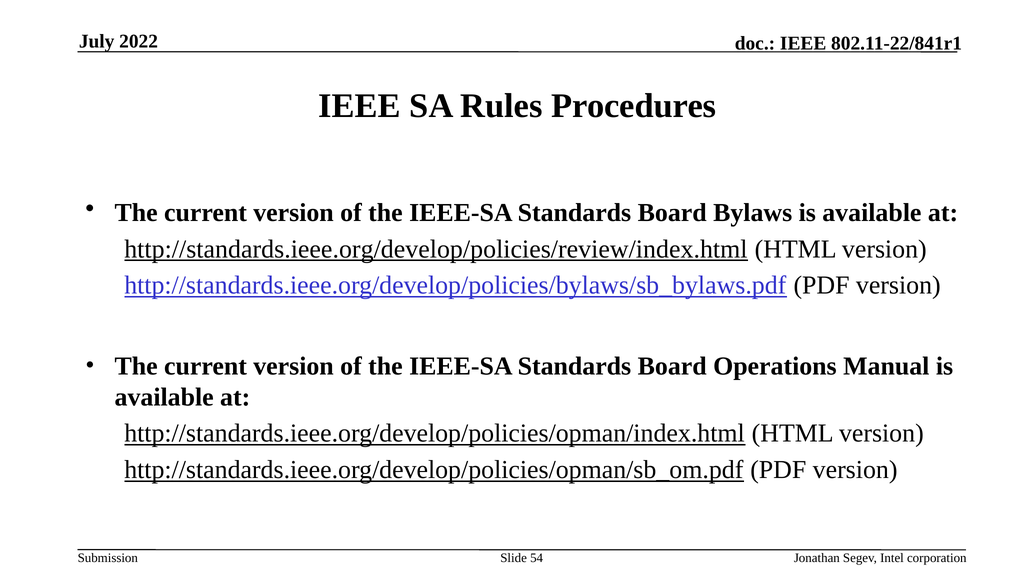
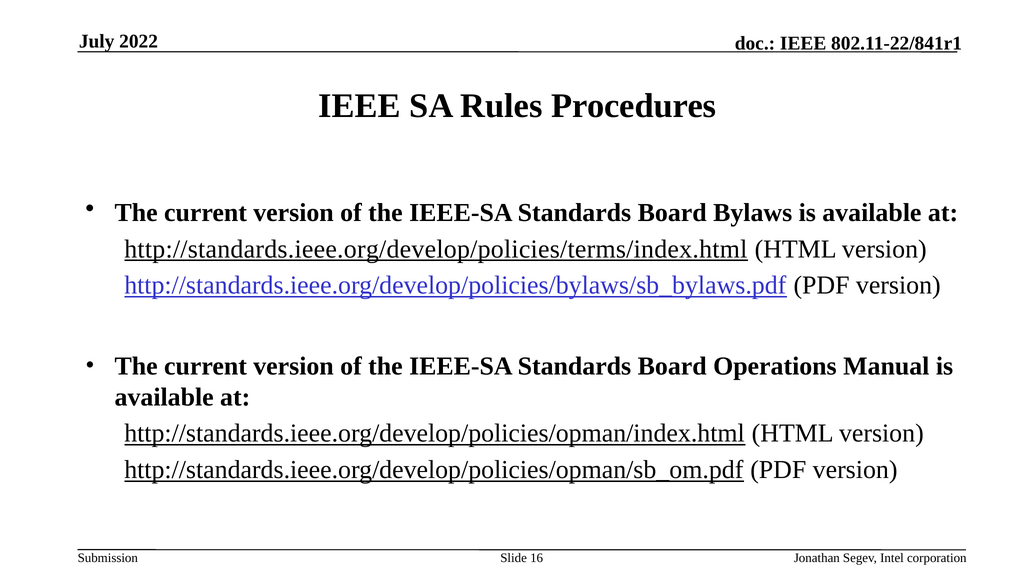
http://standards.ieee.org/develop/policies/review/index.html: http://standards.ieee.org/develop/policies/review/index.html -> http://standards.ieee.org/develop/policies/terms/index.html (436, 249)
54: 54 -> 16 (537, 558)
